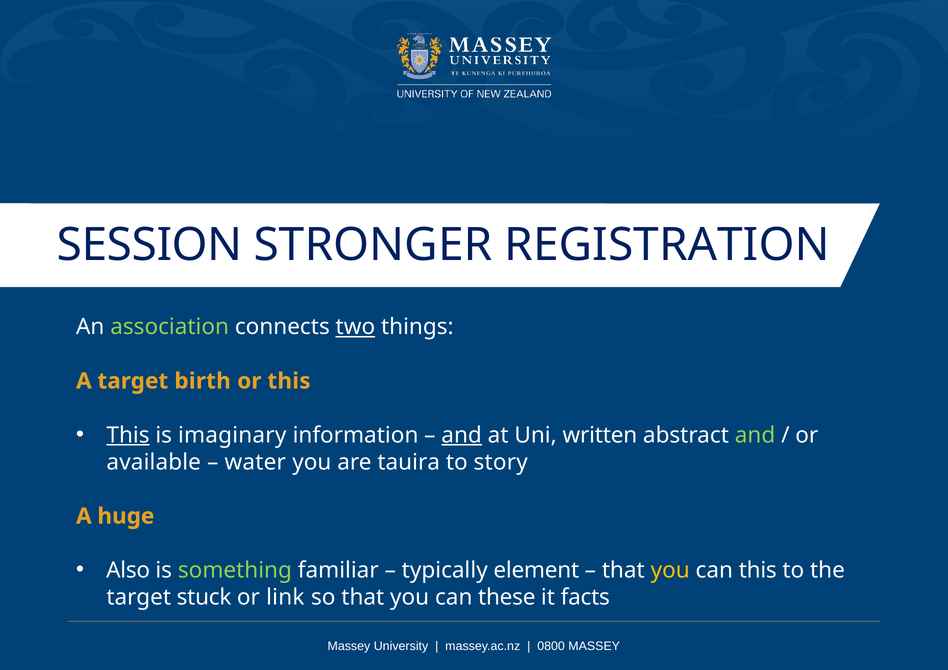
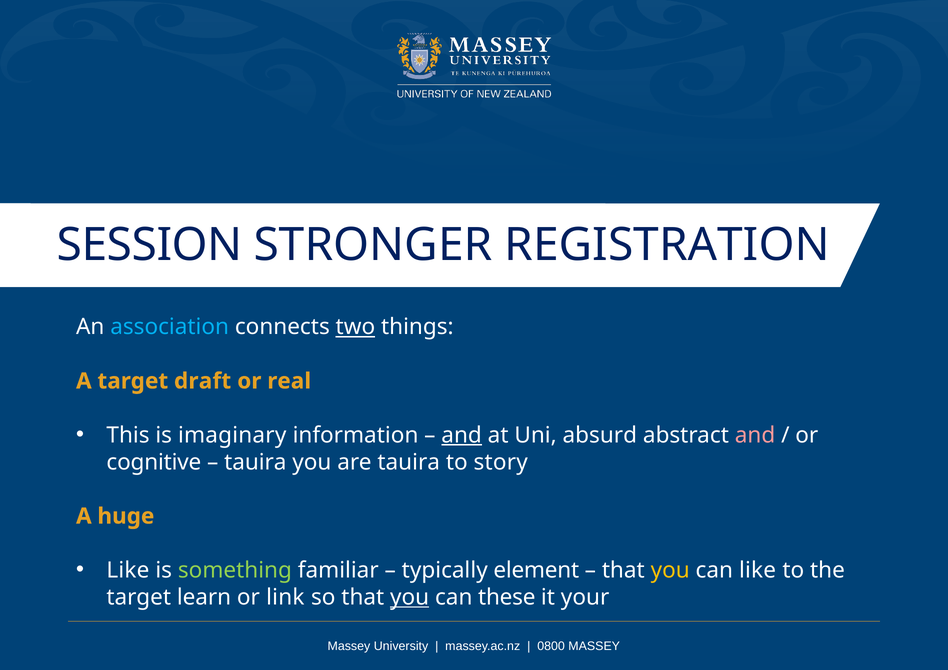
association colour: light green -> light blue (170, 327)
birth: birth -> draft (203, 381)
or this: this -> real (289, 381)
This underline: present -> none (128, 435)
written: written -> absurd (600, 435)
and colour: light green -> pink (755, 435)
available: available -> cognitive (154, 462)
water: water -> tauira (255, 462)
Also: Also -> Like (128, 571)
can this: this -> like (758, 571)
stuck: stuck -> learn (204, 598)
you underline: none -> present (410, 598)
facts: facts -> your (585, 598)
